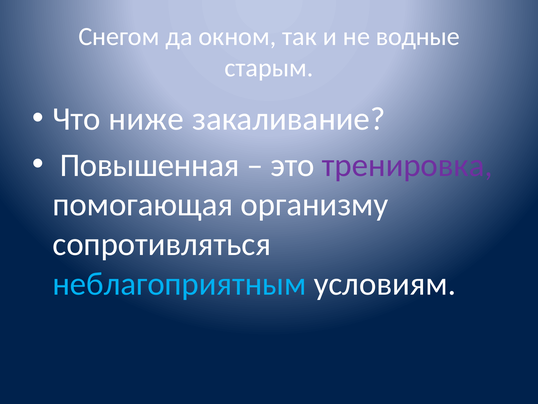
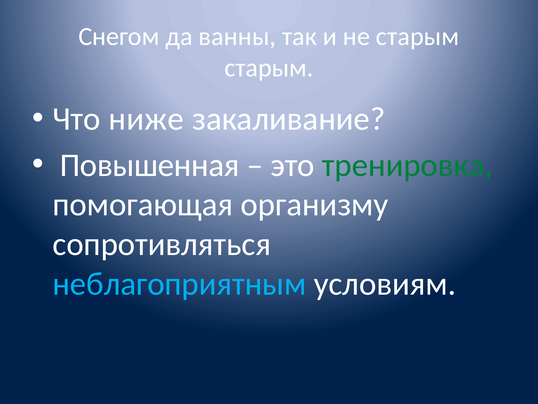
окном: окном -> ванны (237, 36)
не водные: водные -> старым (418, 36)
тренировка colour: purple -> green (407, 165)
